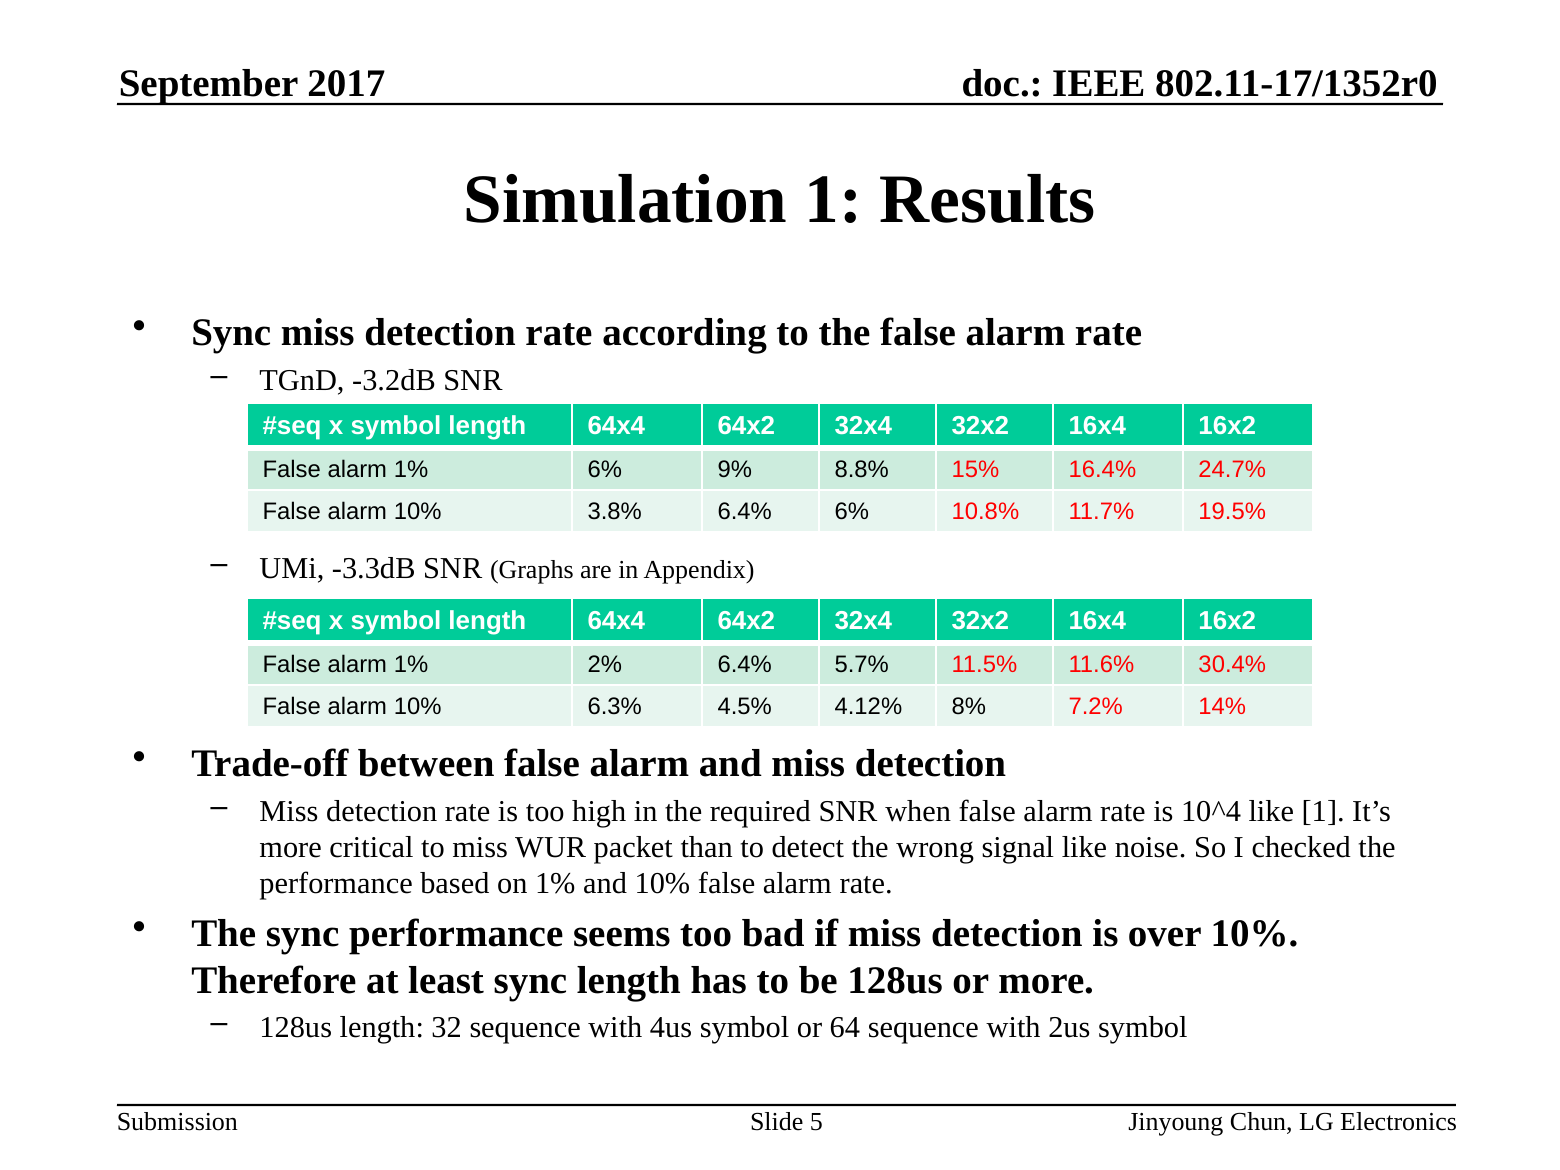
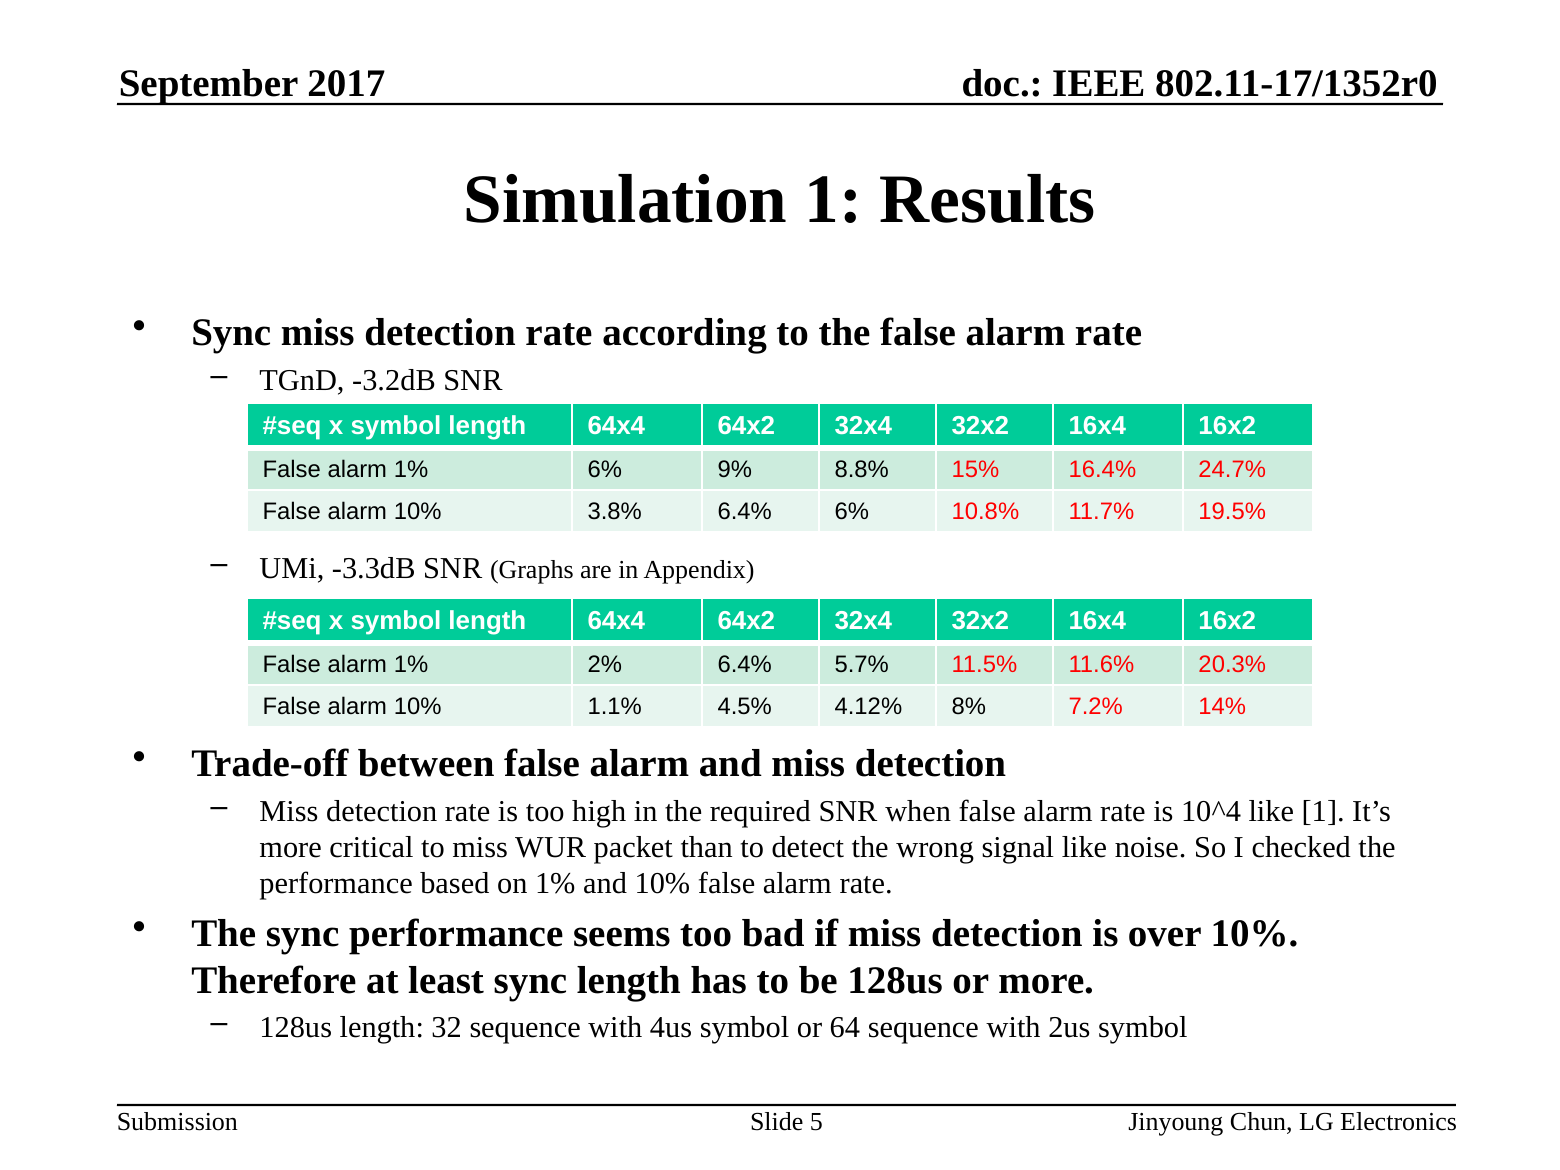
30.4%: 30.4% -> 20.3% (1232, 664)
6.3%: 6.3% -> 1.1% (615, 706)
